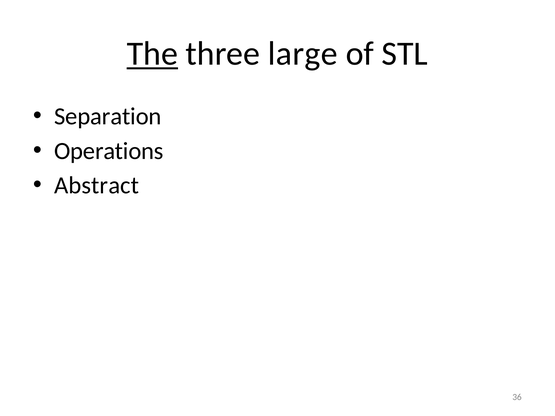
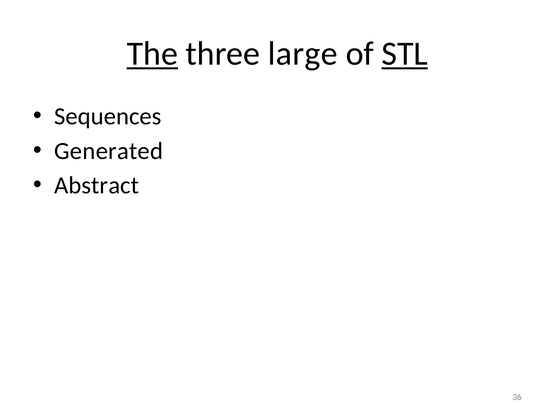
STL underline: none -> present (405, 54)
Separation: Separation -> Sequences (108, 116)
Operations: Operations -> Generated (109, 151)
